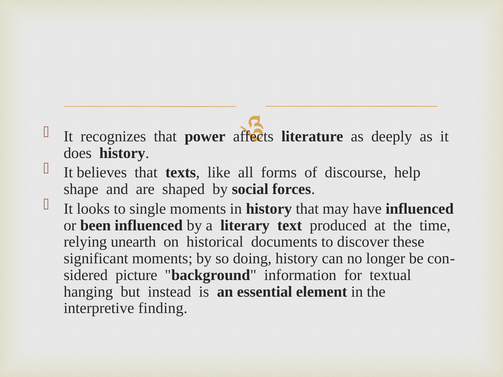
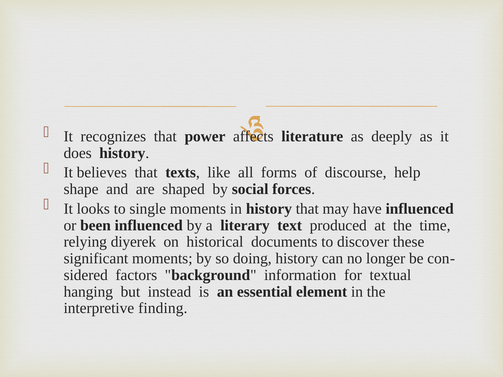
unearth: unearth -> diyerek (133, 242)
picture: picture -> factors (136, 275)
